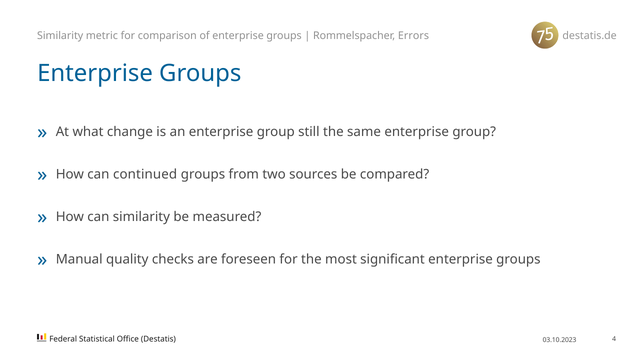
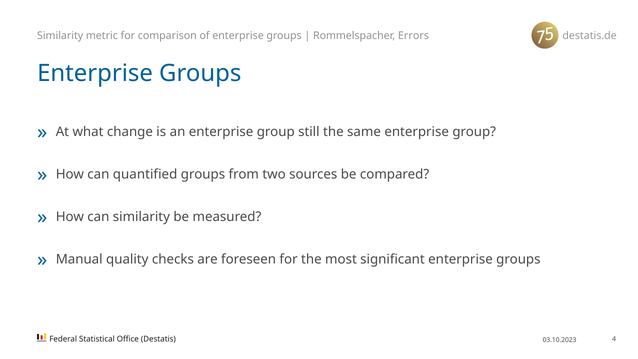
continued: continued -> quantified (145, 174)
